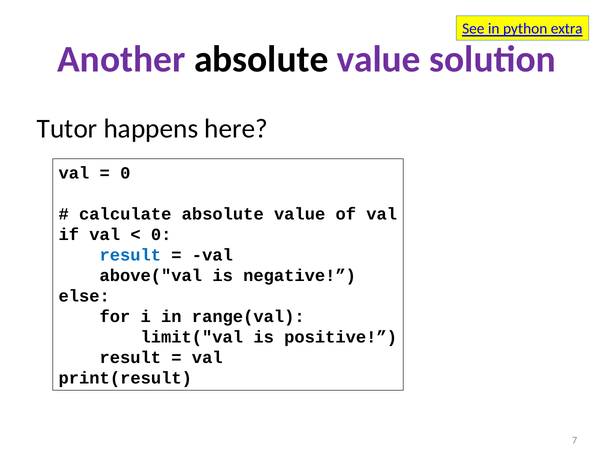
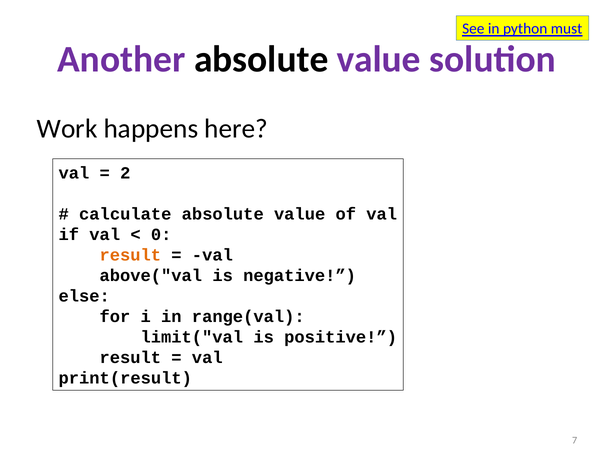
extra: extra -> must (567, 29)
Tutor: Tutor -> Work (67, 129)
0: 0 -> 2 (125, 173)
result colour: blue -> orange (130, 255)
